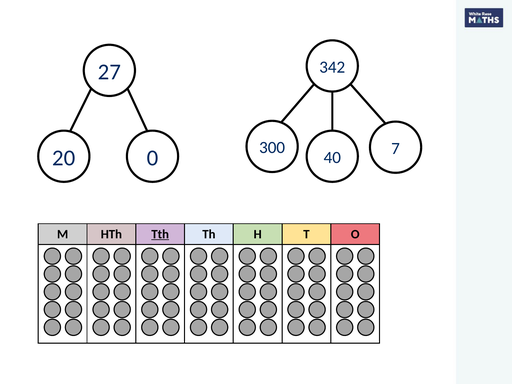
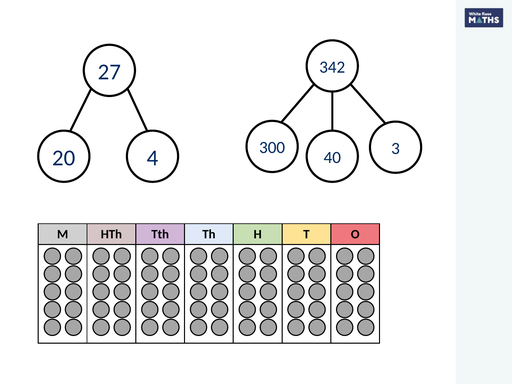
7: 7 -> 3 (396, 148)
0: 0 -> 4 (152, 158)
Tth underline: present -> none (160, 234)
